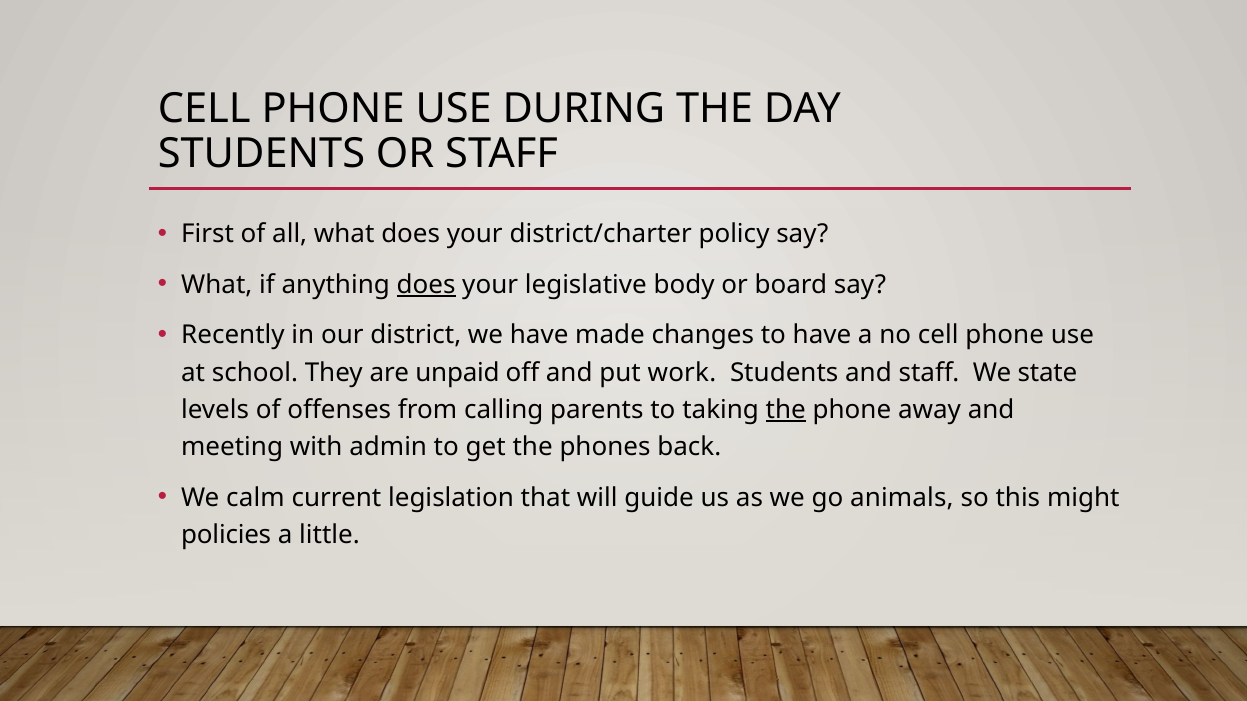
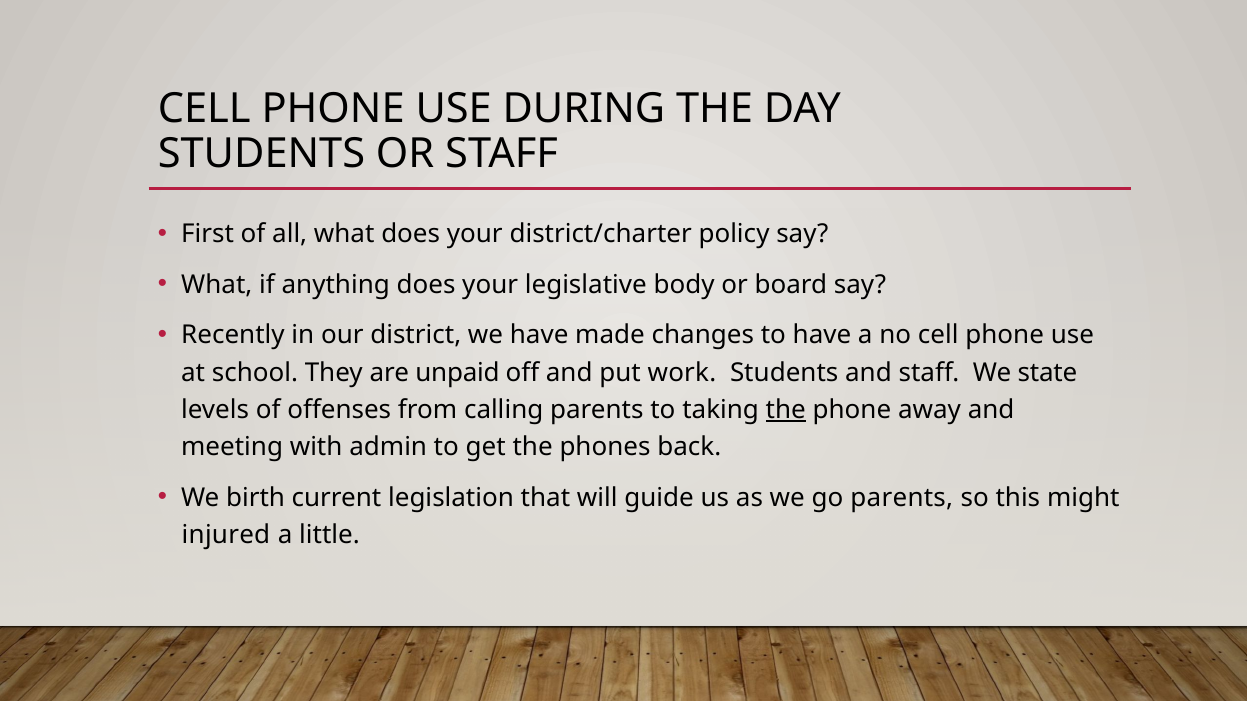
does underline: present -> none (426, 285)
calm: calm -> birth (256, 498)
go animals: animals -> parents (902, 498)
policies: policies -> injured (226, 535)
